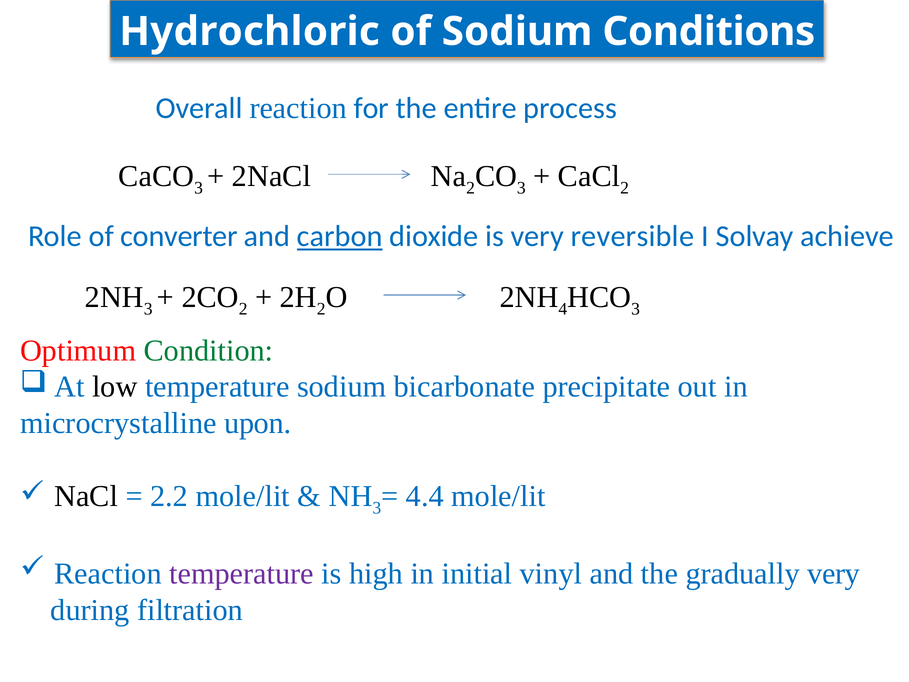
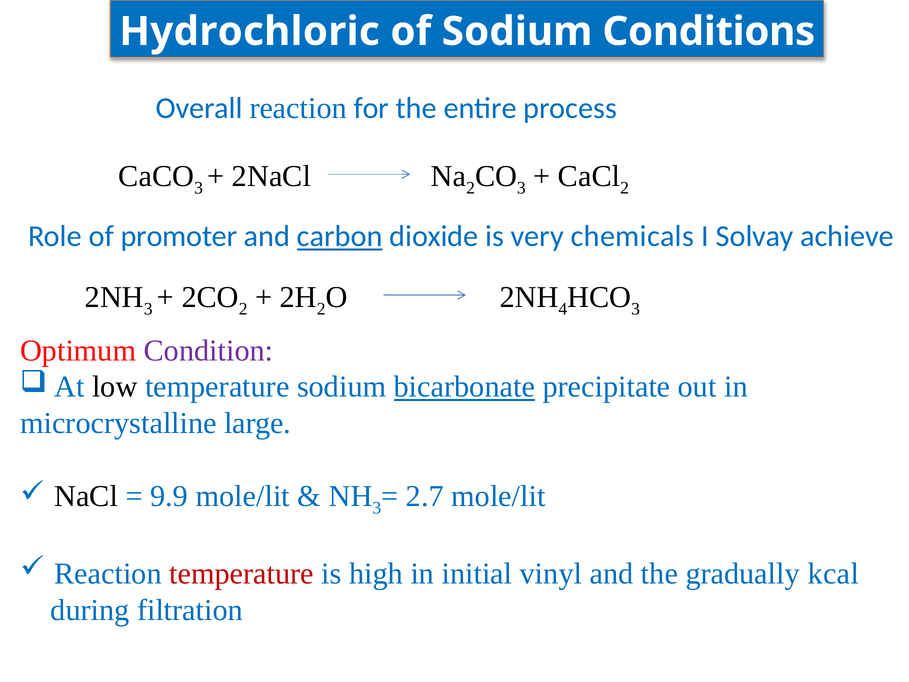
converter: converter -> promoter (179, 236)
reversible: reversible -> chemicals (632, 236)
Condition colour: green -> purple (208, 350)
bicarbonate underline: none -> present (464, 387)
upon: upon -> large (258, 423)
2.2: 2.2 -> 9.9 (169, 496)
4.4: 4.4 -> 2.7 (425, 496)
temperature colour: purple -> red (242, 574)
gradually very: very -> kcal (833, 574)
